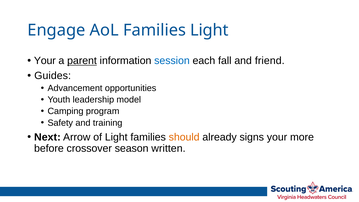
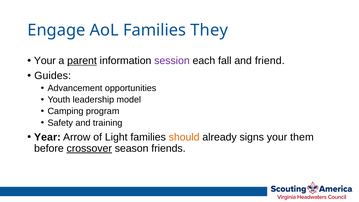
Families Light: Light -> They (209, 30)
session colour: blue -> purple (172, 61)
Next: Next -> Year (47, 137)
more: more -> them (302, 137)
crossover underline: none -> present (89, 148)
written: written -> friends (168, 148)
